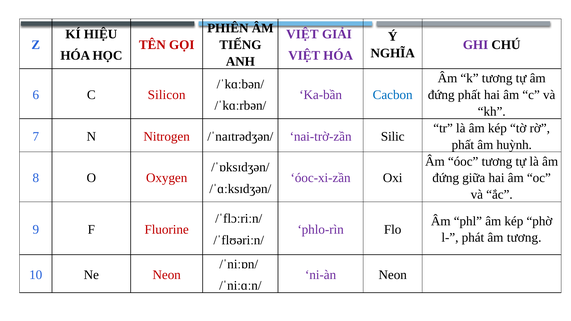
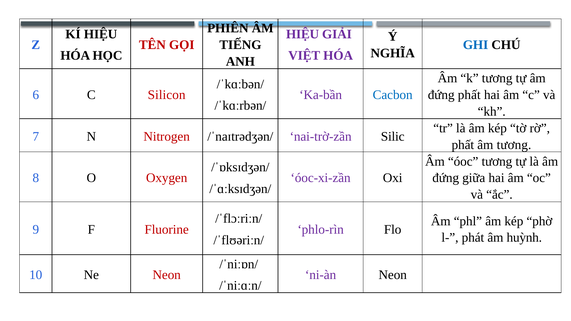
VIỆT: VIỆT -> HIỆU (303, 34)
GHI colour: purple -> blue (476, 45)
âm huỳnh: huỳnh -> tương (514, 145)
âm tương: tương -> huỳnh (524, 238)
